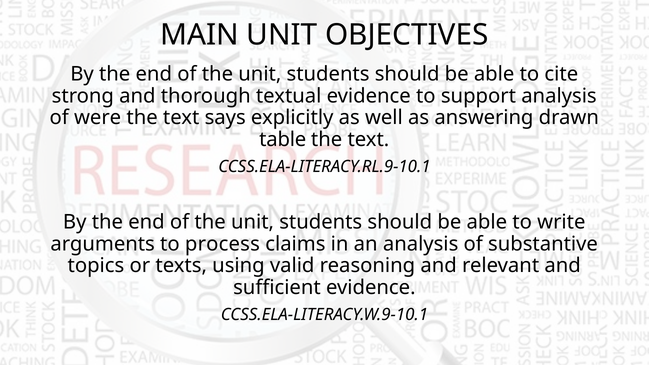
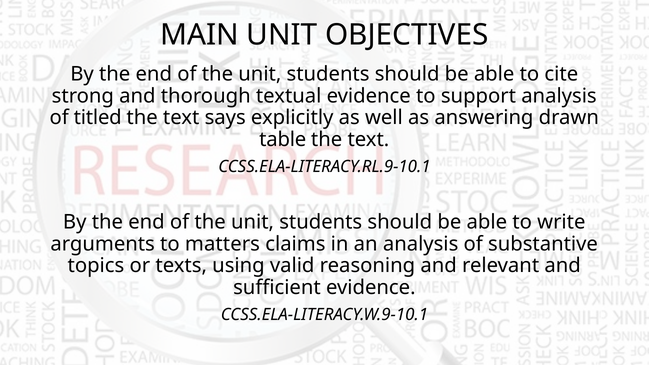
were: were -> titled (98, 118)
process: process -> matters (222, 244)
